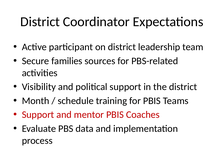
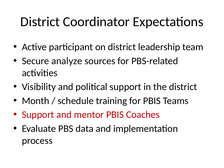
families: families -> analyze (67, 61)
